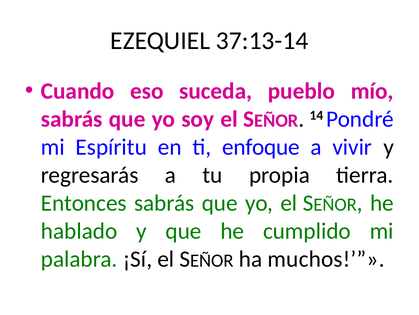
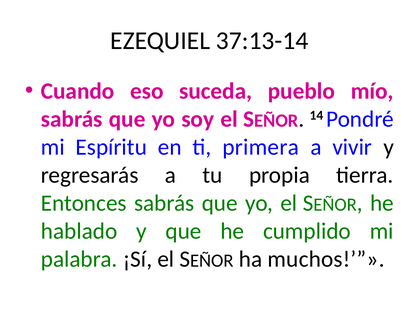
enfoque: enfoque -> primera (261, 147)
